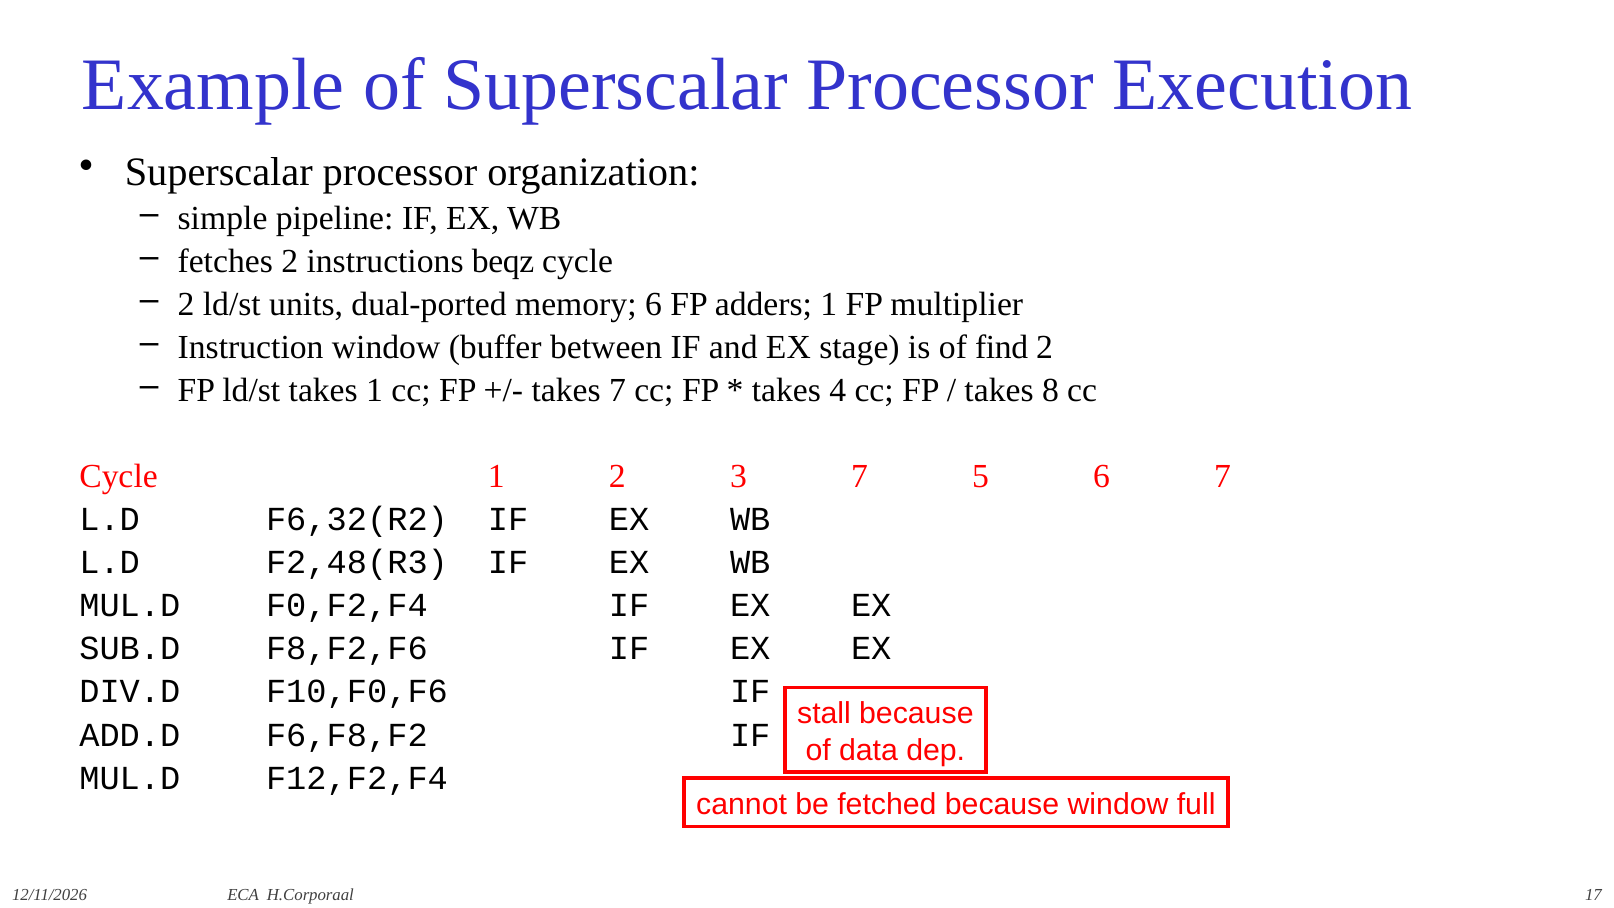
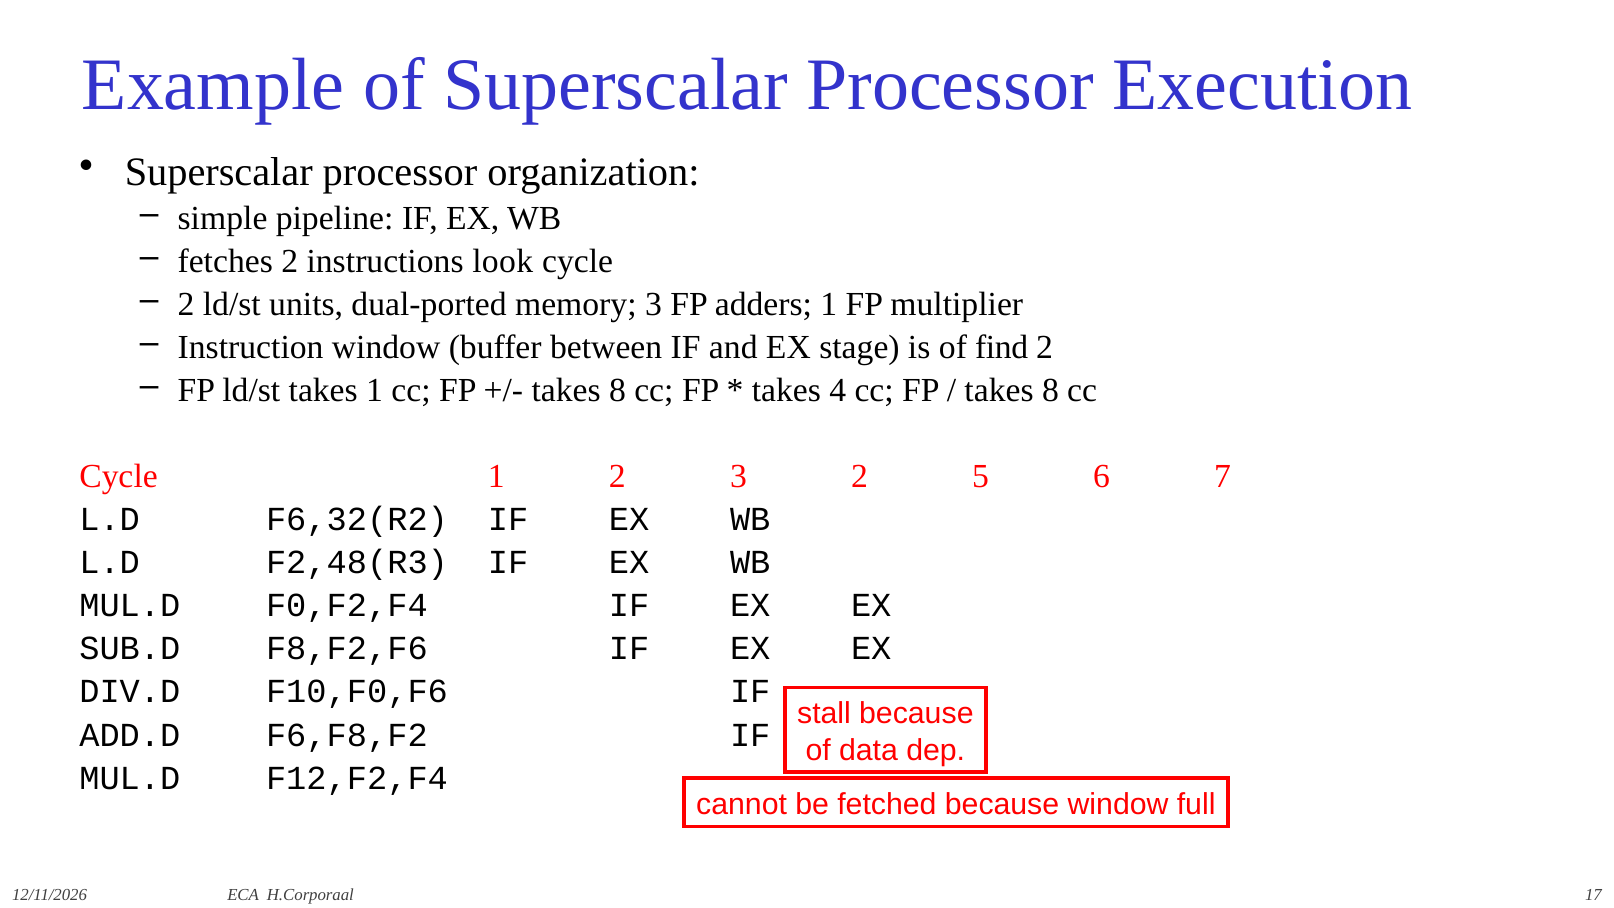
beqz: beqz -> look (503, 261)
memory 6: 6 -> 3 (654, 304)
7: 7 -> 8 (618, 391)
3 7: 7 -> 2 (859, 477)
